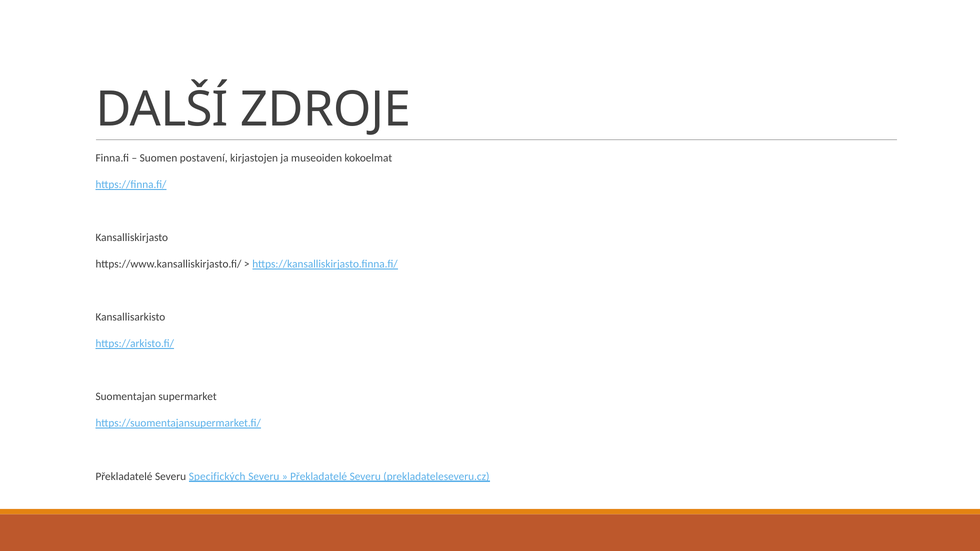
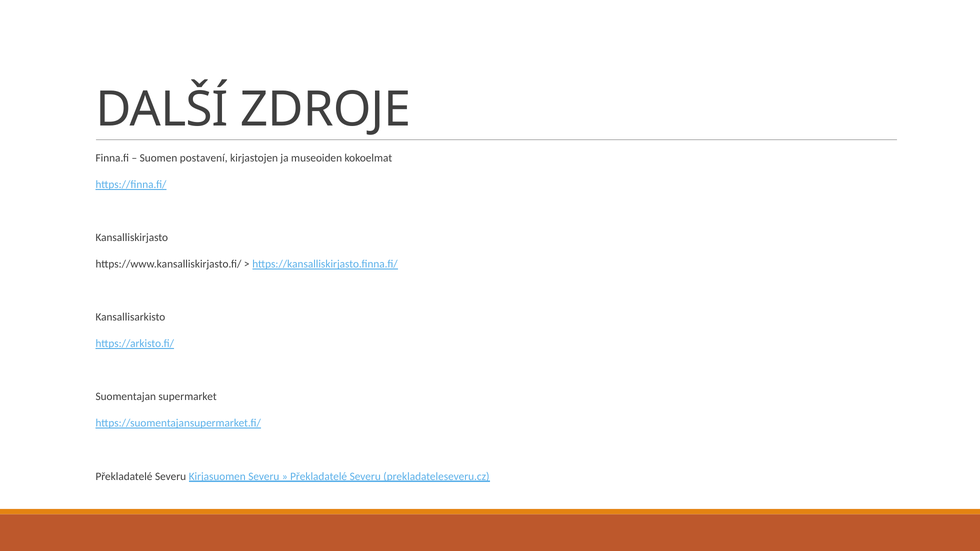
Specifických: Specifických -> Kirjasuomen (217, 477)
